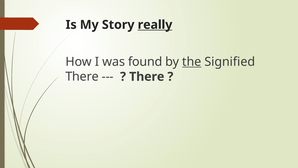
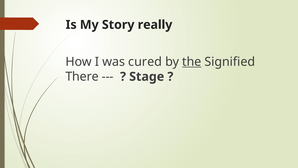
really underline: present -> none (155, 25)
found: found -> cured (145, 62)
There: There -> Stage (147, 76)
